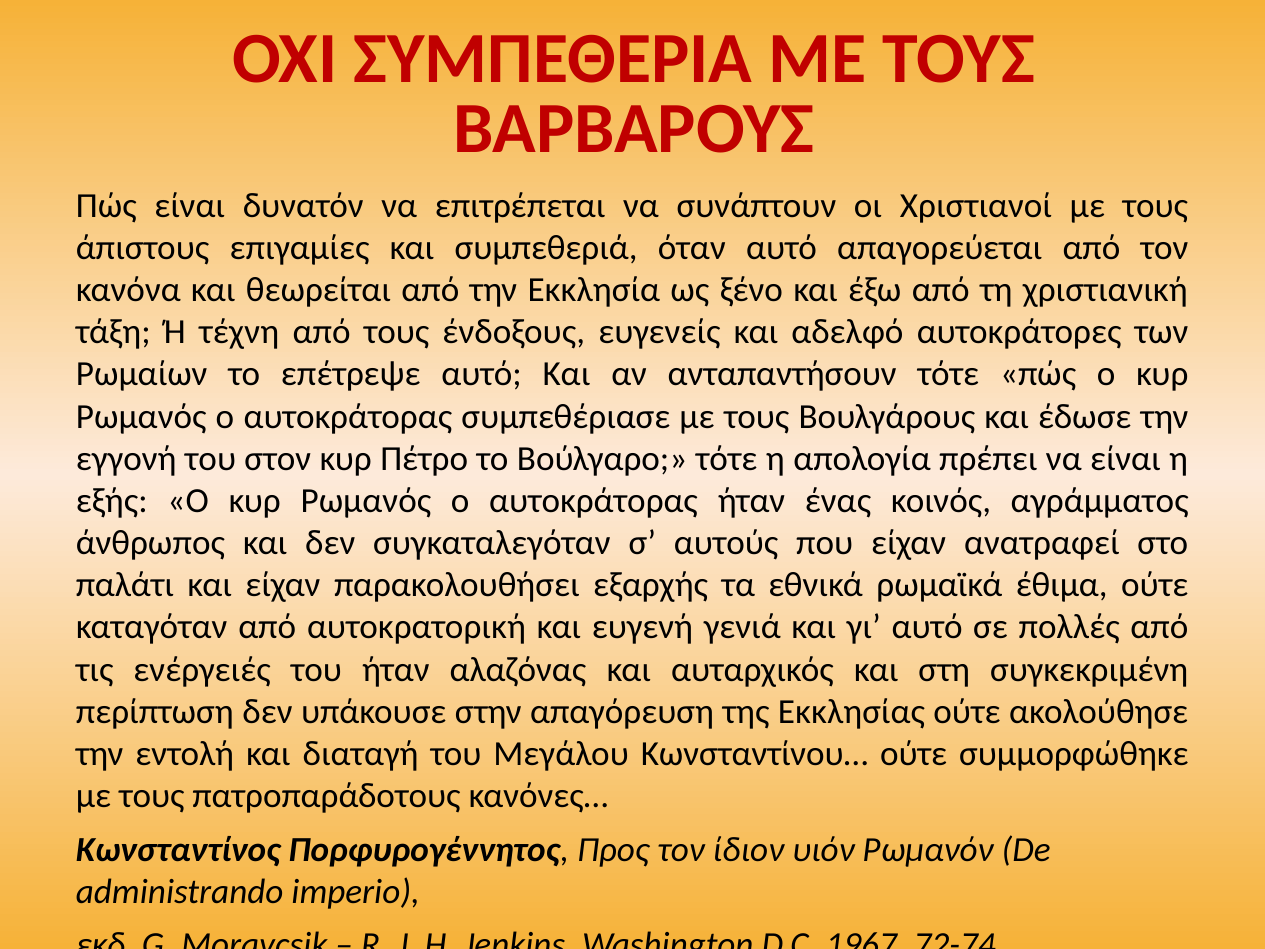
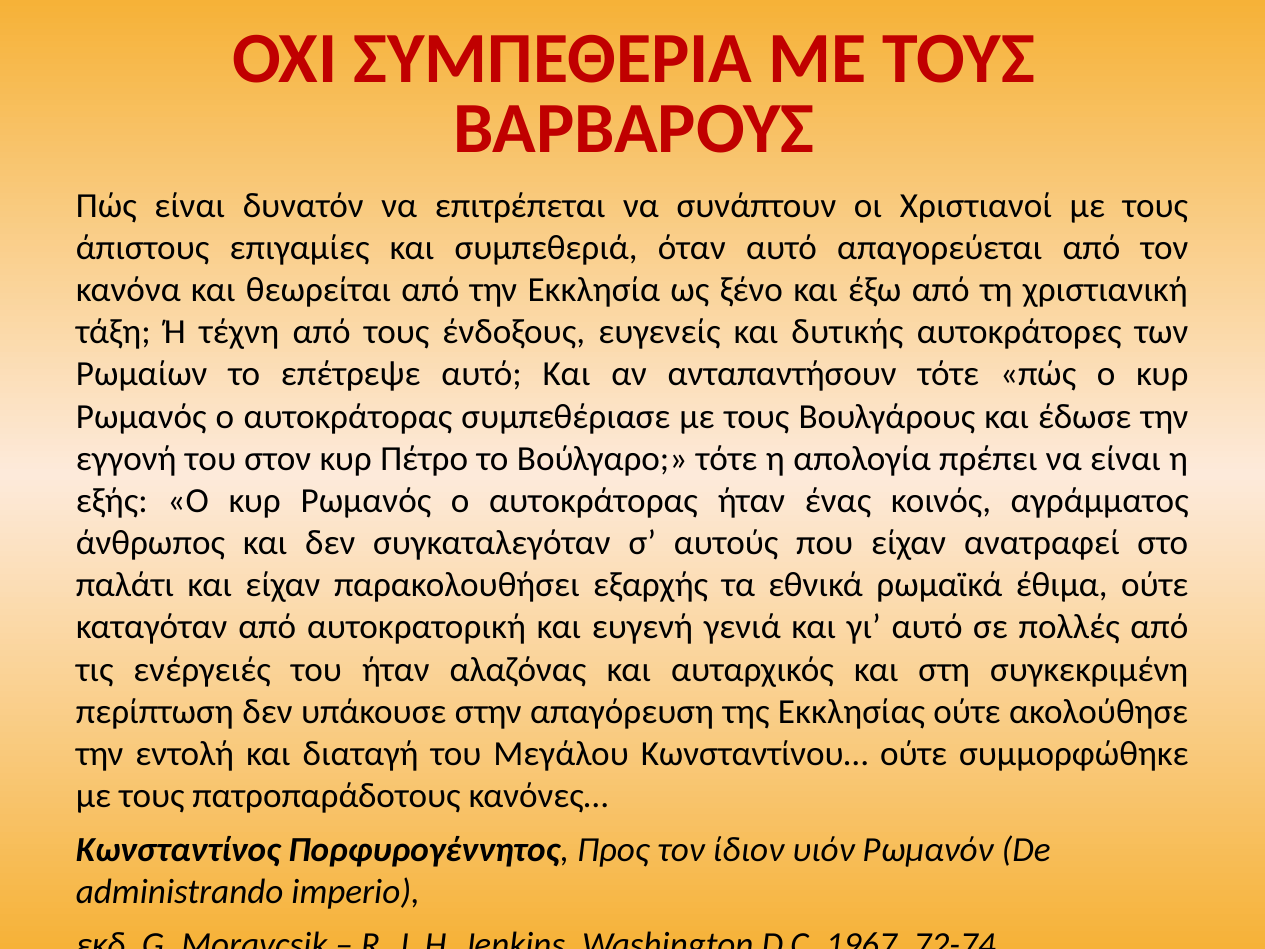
αδελφό: αδελφό -> δυτικής (847, 332)
